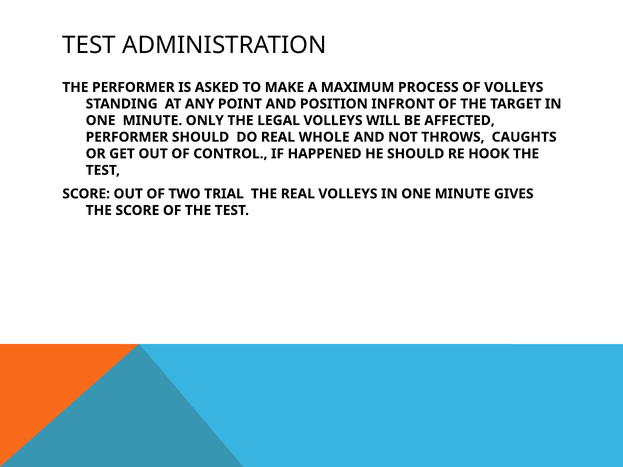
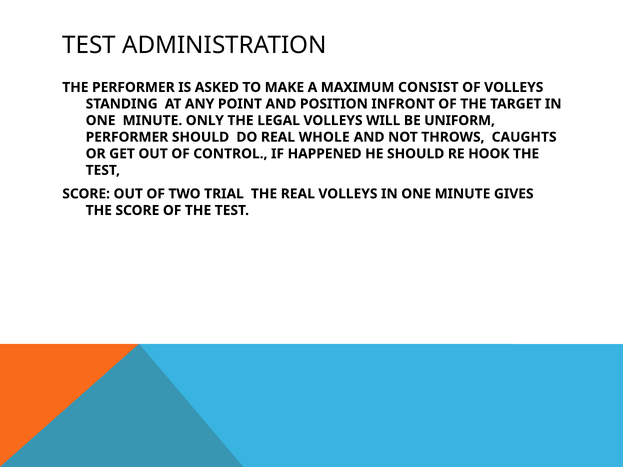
PROCESS: PROCESS -> CONSIST (428, 87)
AFFECTED: AFFECTED -> UNIFORM (460, 121)
